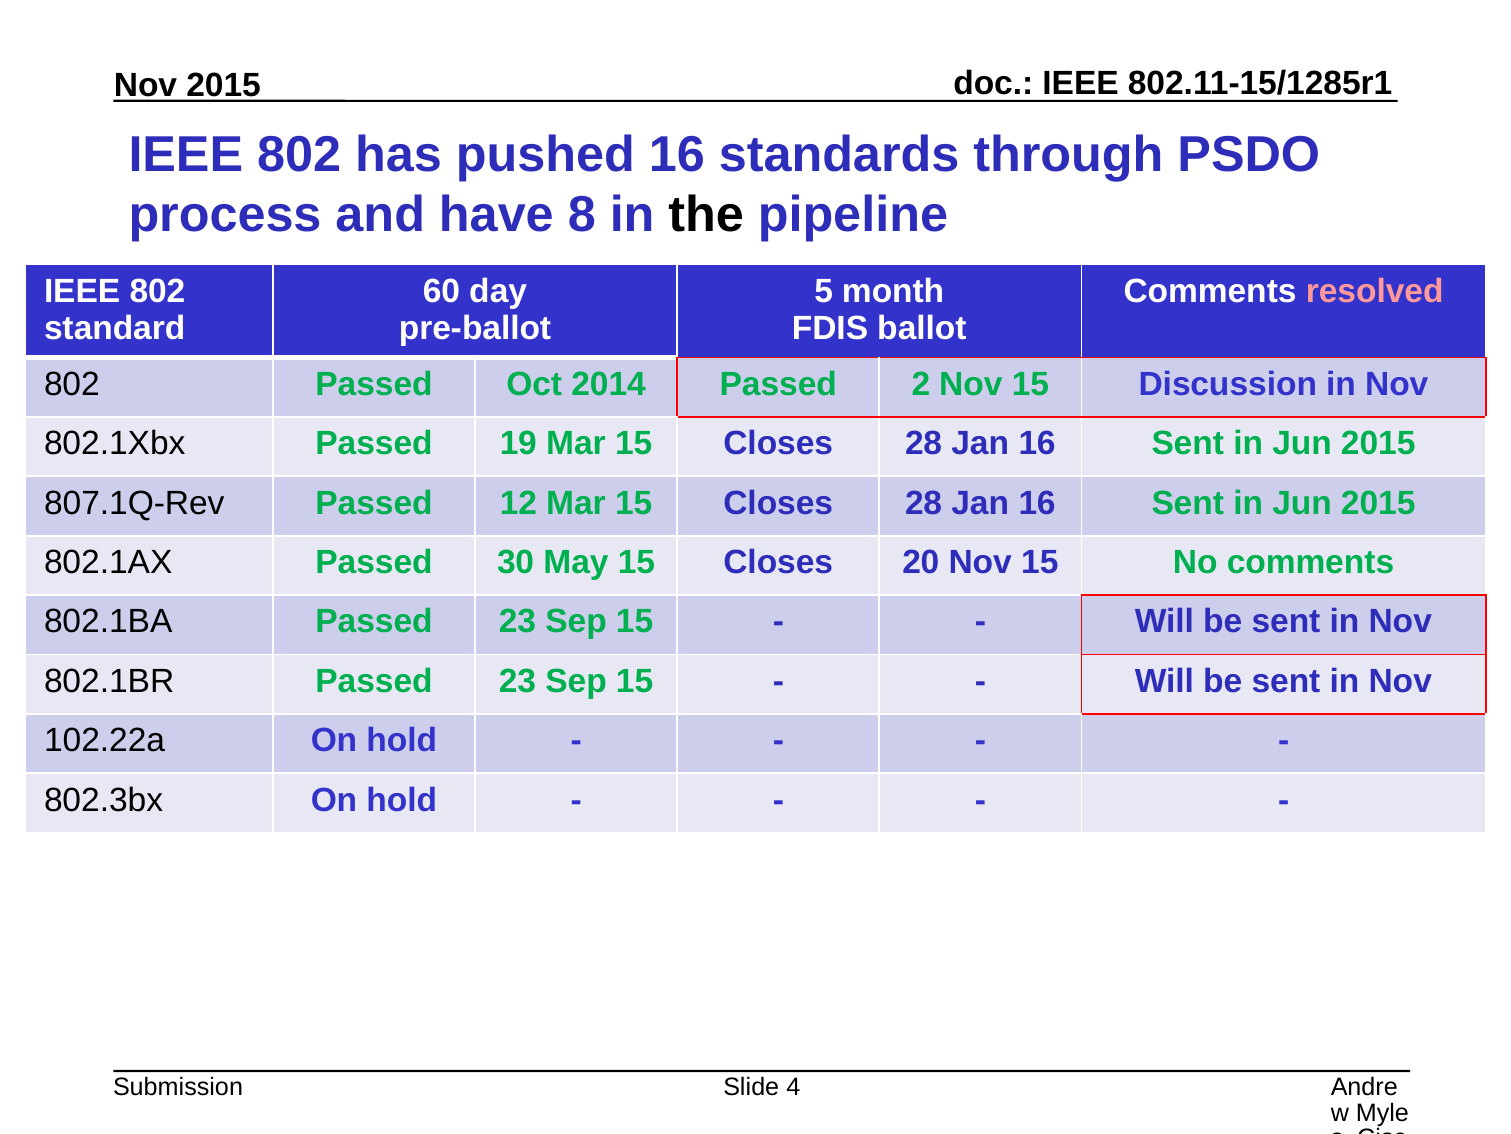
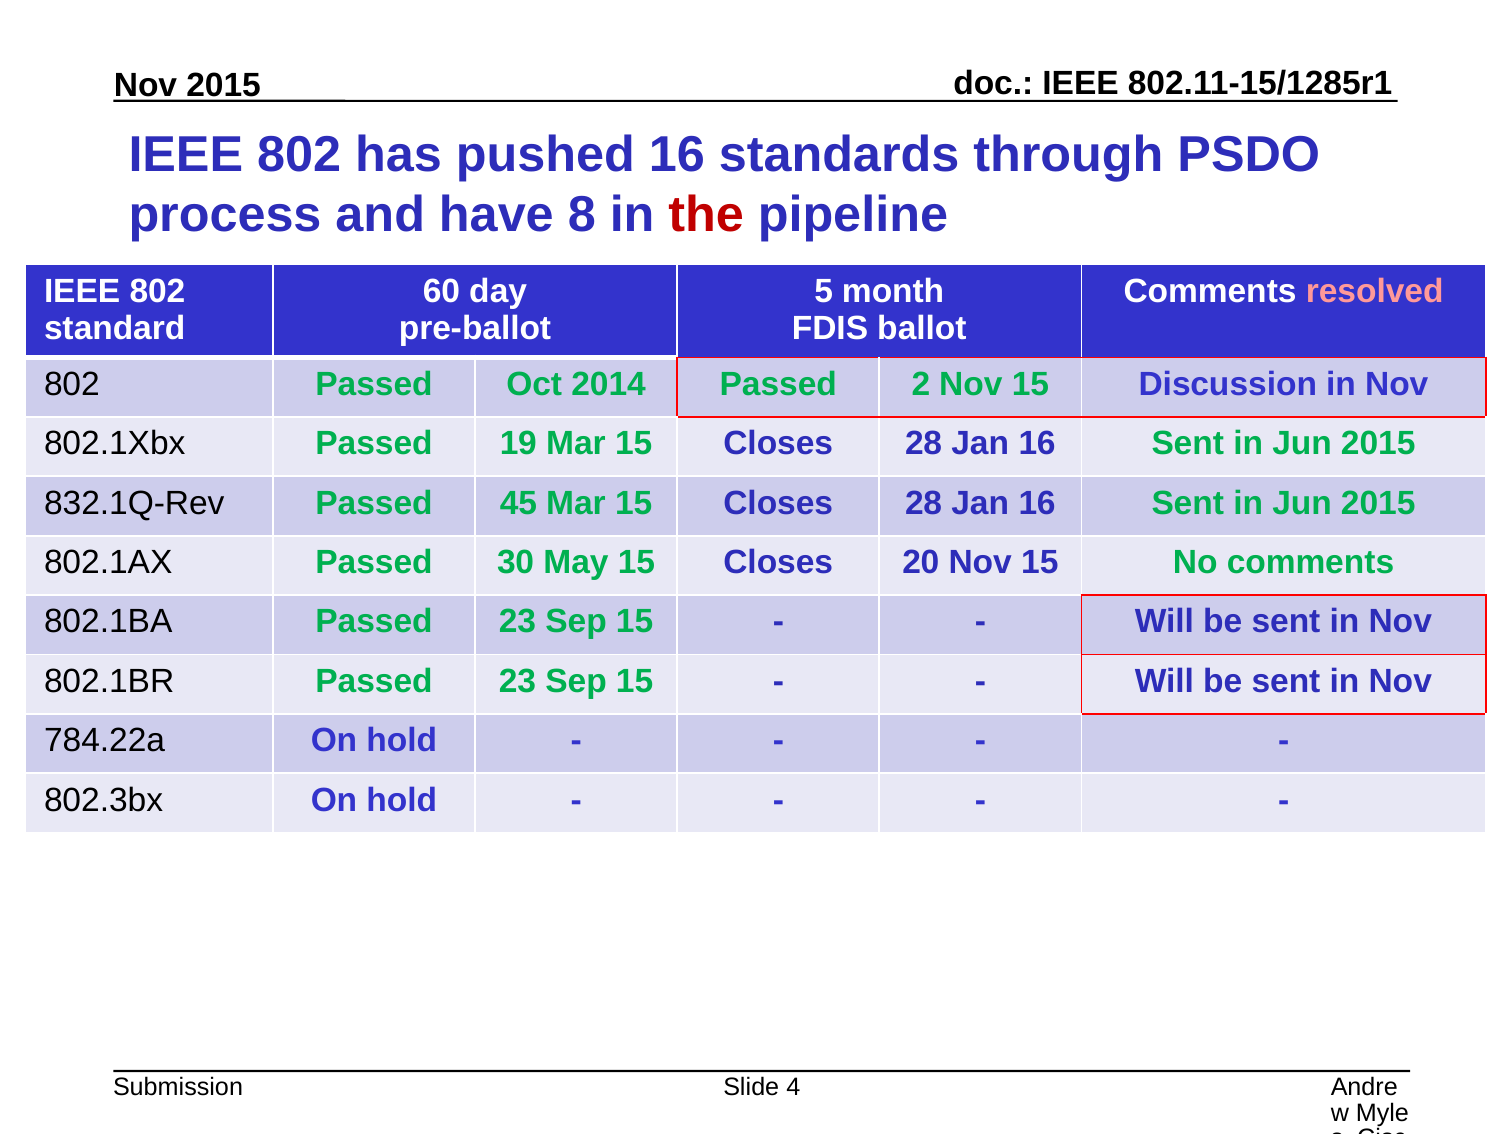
the colour: black -> red (706, 215)
807.1Q-Rev: 807.1Q-Rev -> 832.1Q-Rev (134, 503)
12: 12 -> 45 (518, 503)
102.22a: 102.22a -> 784.22a (105, 740)
